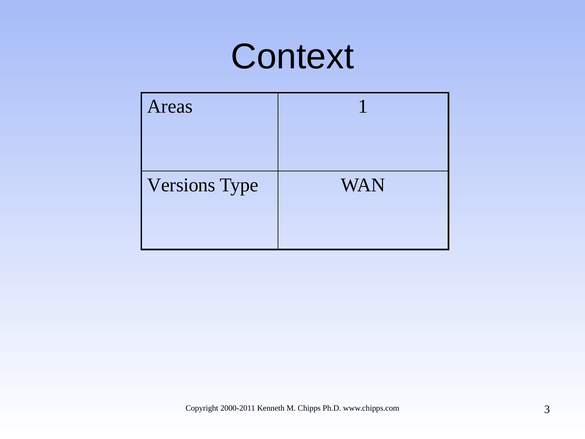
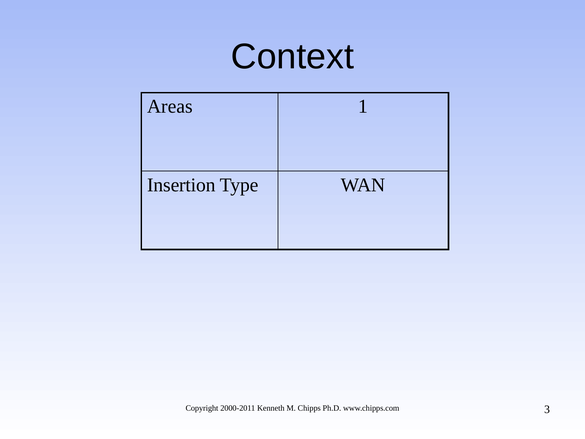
Versions: Versions -> Insertion (181, 185)
